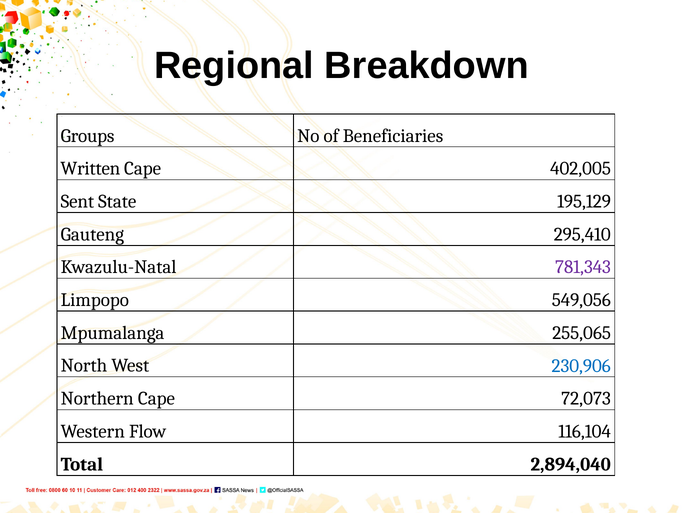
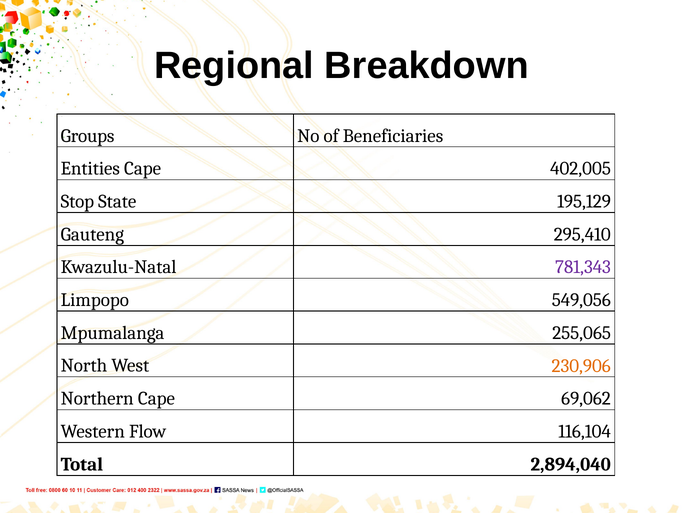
Written: Written -> Entities (90, 168)
Sent: Sent -> Stop (77, 201)
230,906 colour: blue -> orange (581, 365)
72,073: 72,073 -> 69,062 (586, 398)
